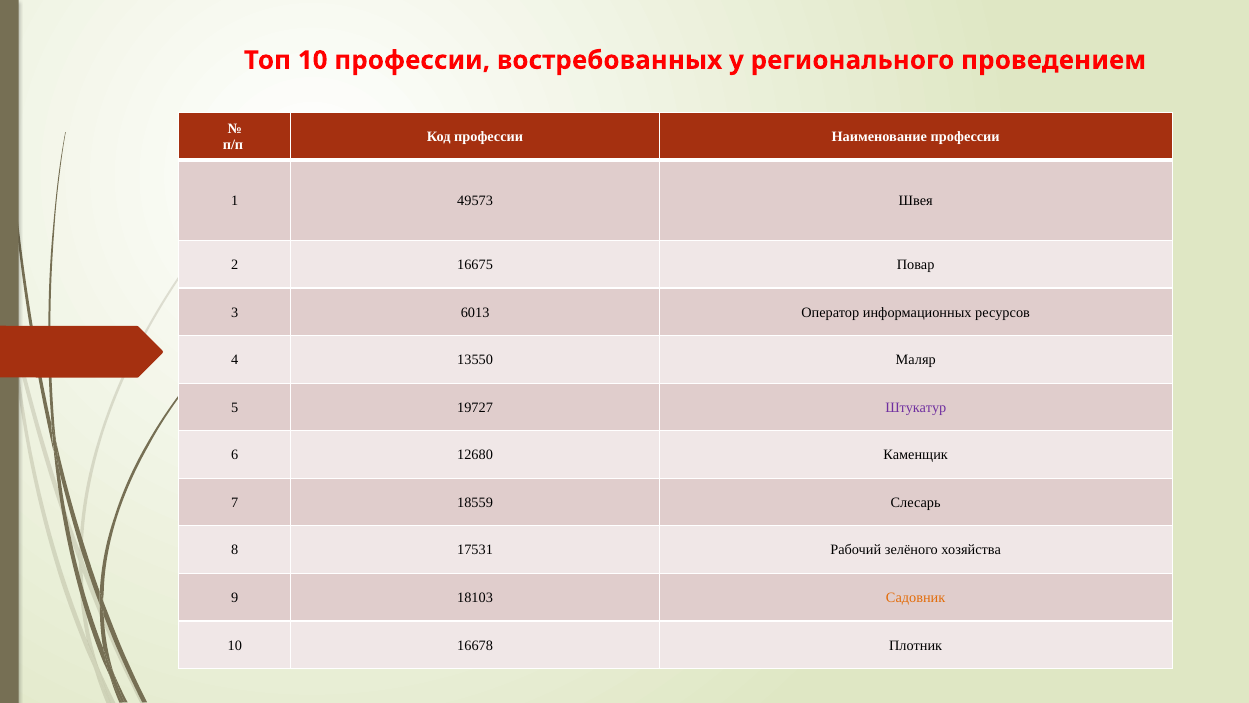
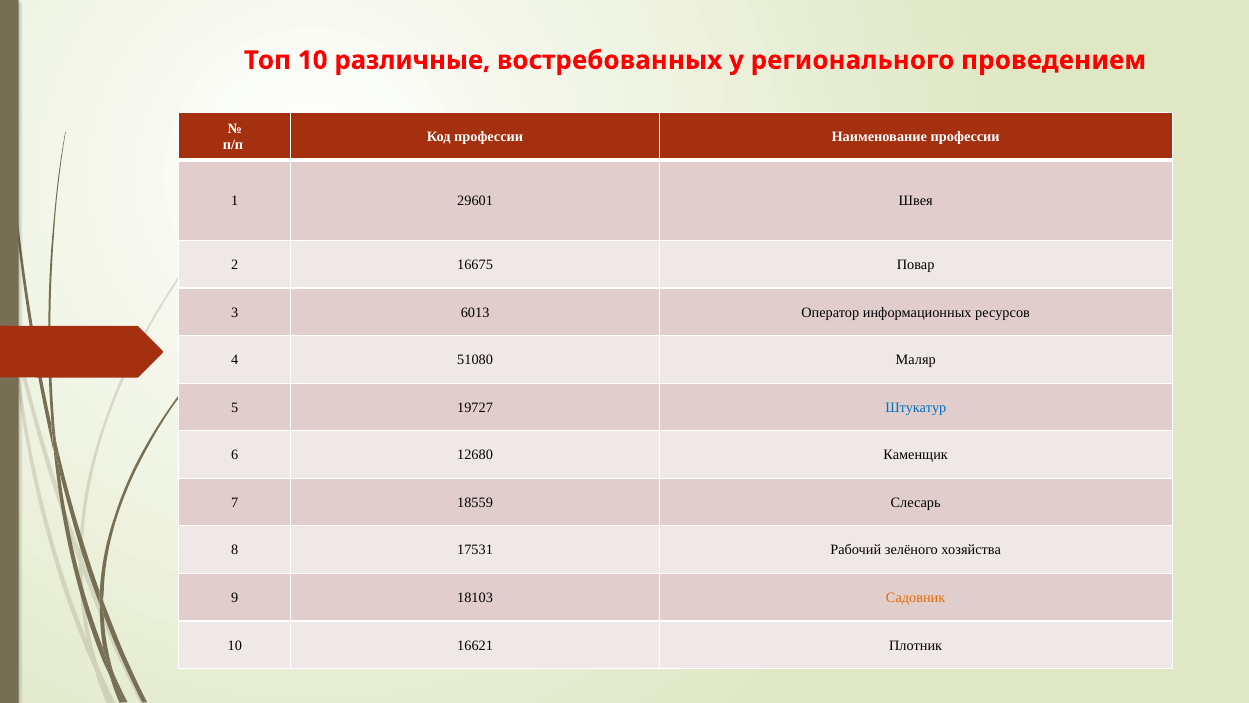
10 профессии: профессии -> различные (412, 60)
49573: 49573 -> 29601 (475, 201)
13550: 13550 -> 51080 (475, 360)
Штукатур colour: purple -> blue (916, 407)
16678: 16678 -> 16621 (475, 645)
